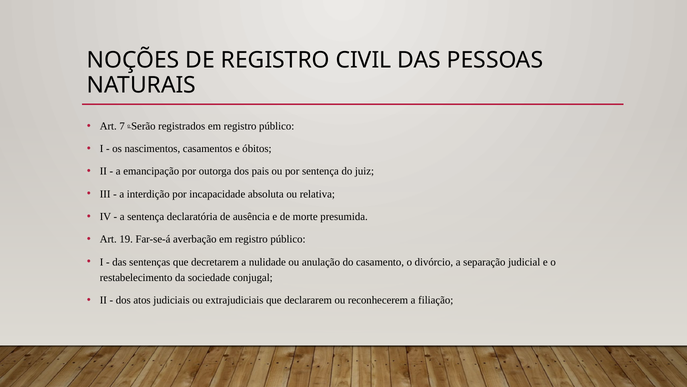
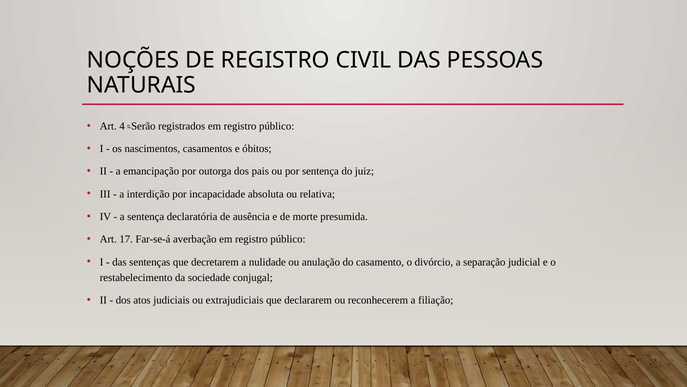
7: 7 -> 4 (122, 126)
19: 19 -> 17 (126, 239)
